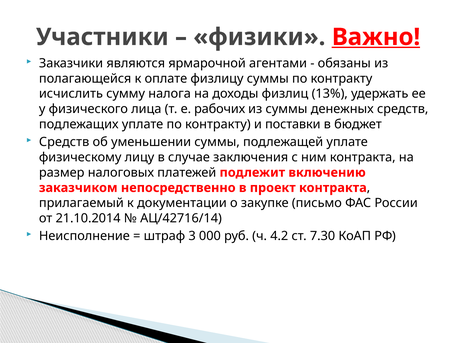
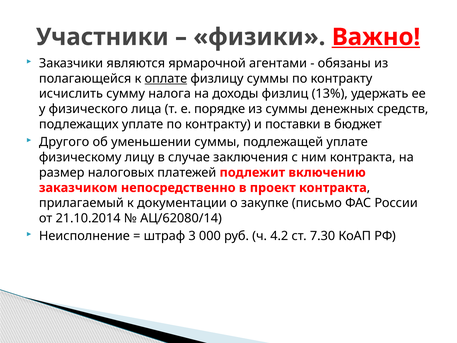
оплате underline: none -> present (166, 78)
рабочих: рабочих -> порядке (220, 109)
Средств: Средств -> Другого (64, 142)
АЦ/42716/14: АЦ/42716/14 -> АЦ/62080/14 (181, 218)
